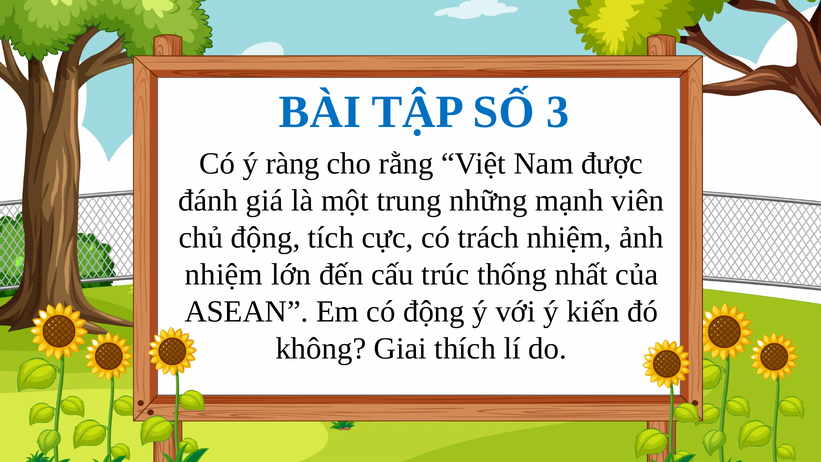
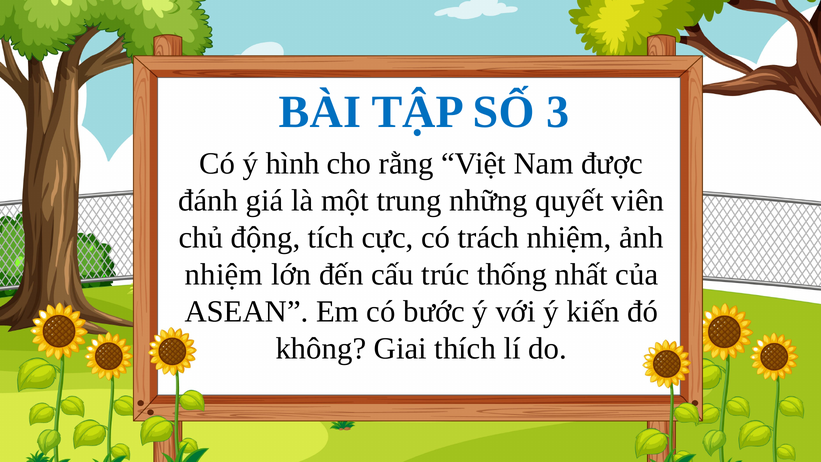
ràng: ràng -> hình (293, 164)
mạnh: mạnh -> quyết (569, 201)
có động: động -> bước (434, 311)
